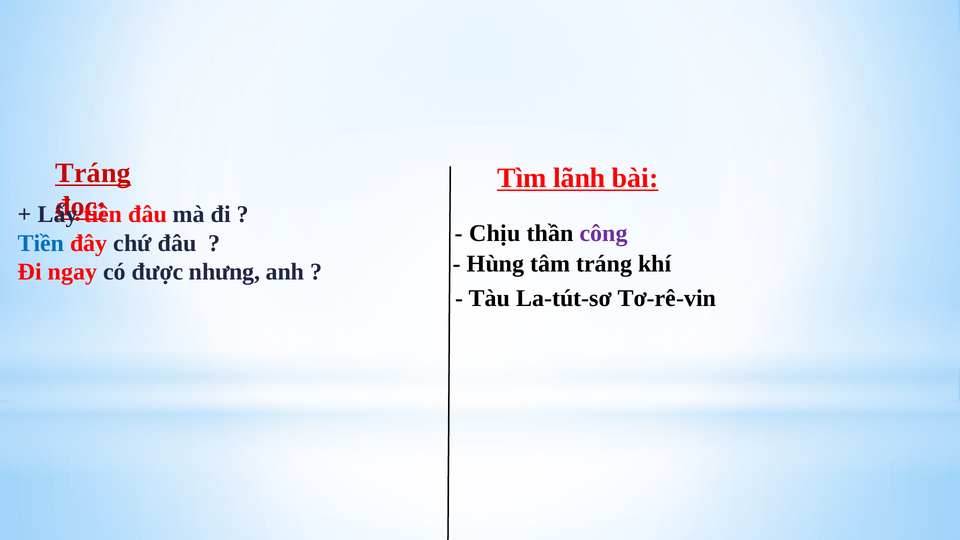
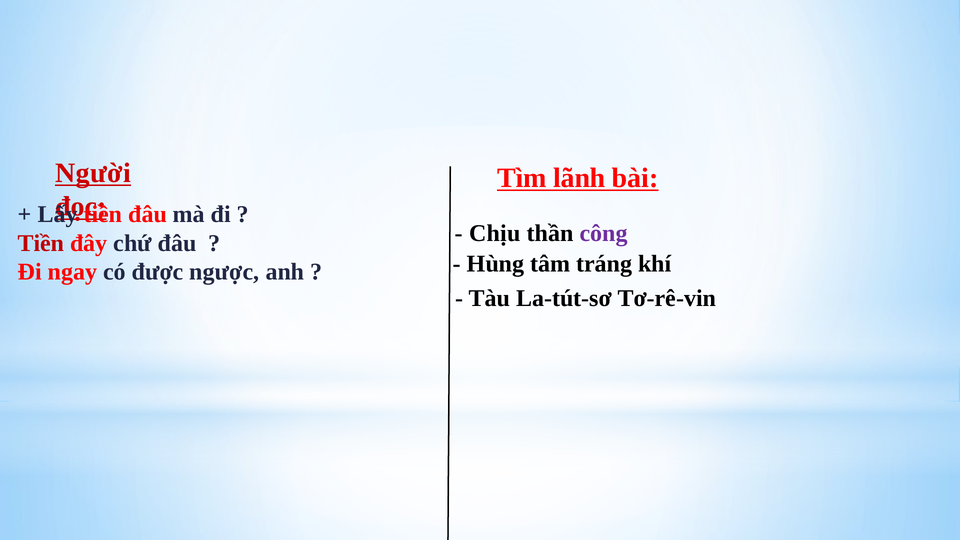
Tráng: Tráng -> Người (93, 173)
Tiền colour: blue -> red (41, 243)
nhưng: nhưng -> ngược (224, 272)
